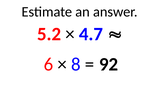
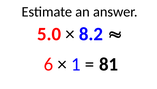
5.2: 5.2 -> 5.0 (49, 34)
4.7: 4.7 -> 8.2 (91, 34)
8: 8 -> 1 (76, 64)
92: 92 -> 81 (109, 64)
